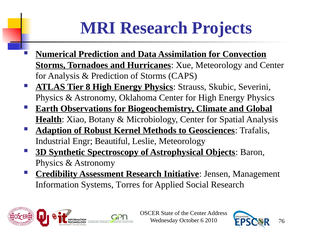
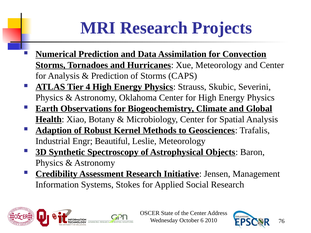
8: 8 -> 4 (88, 87)
Torres: Torres -> Stokes (128, 185)
